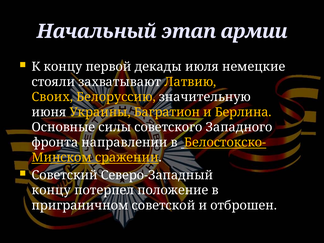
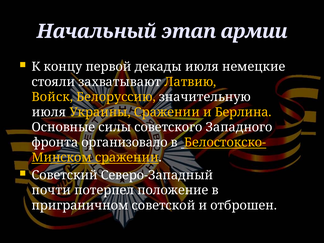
Своих: Своих -> Войск (52, 97)
июня: июня -> июля (49, 112)
Украины Багратион: Багратион -> Сражении (167, 112)
направлении: направлении -> организовало (125, 142)
концу: концу -> почти (51, 190)
